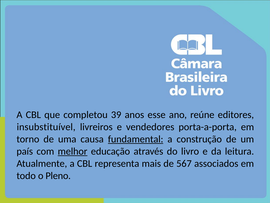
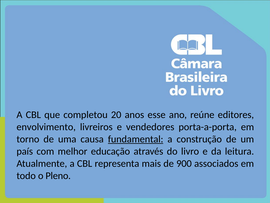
39: 39 -> 20 (116, 115)
insubstituível: insubstituível -> envolvimento (46, 127)
melhor underline: present -> none (73, 151)
567: 567 -> 900 (184, 163)
